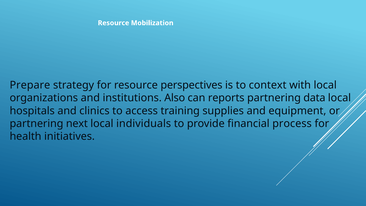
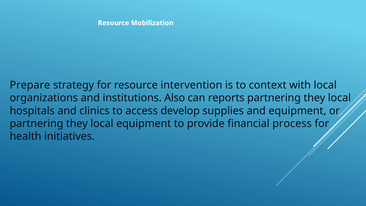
perspectives: perspectives -> intervention (191, 85)
data: data -> they (314, 98)
training: training -> develop (180, 111)
next: next -> they (77, 124)
local individuals: individuals -> equipment (144, 124)
